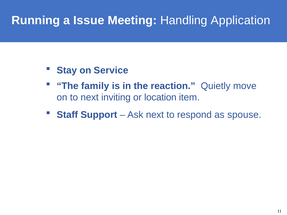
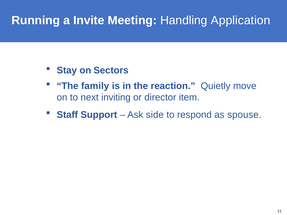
Issue: Issue -> Invite (89, 20)
Service: Service -> Sectors (111, 71)
location: location -> director (160, 97)
Ask next: next -> side (155, 115)
